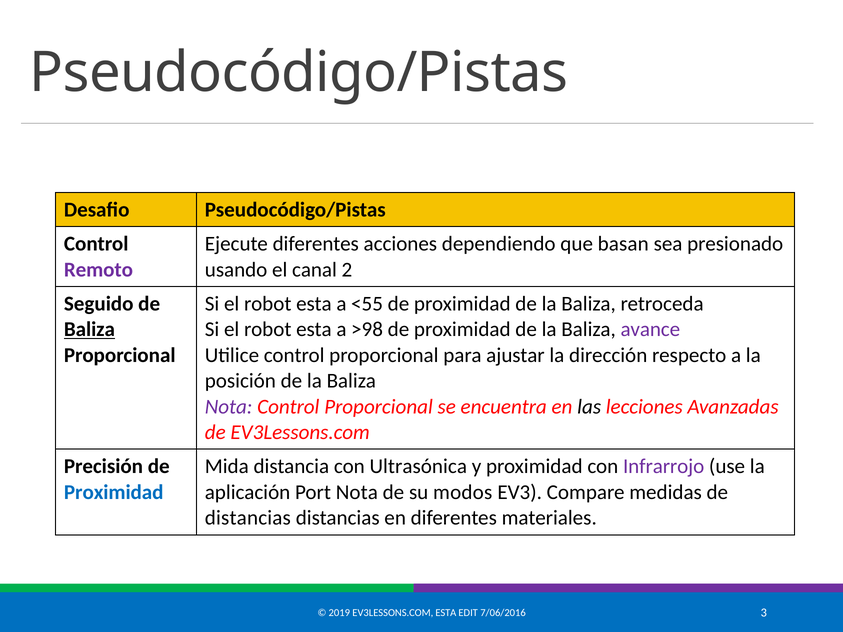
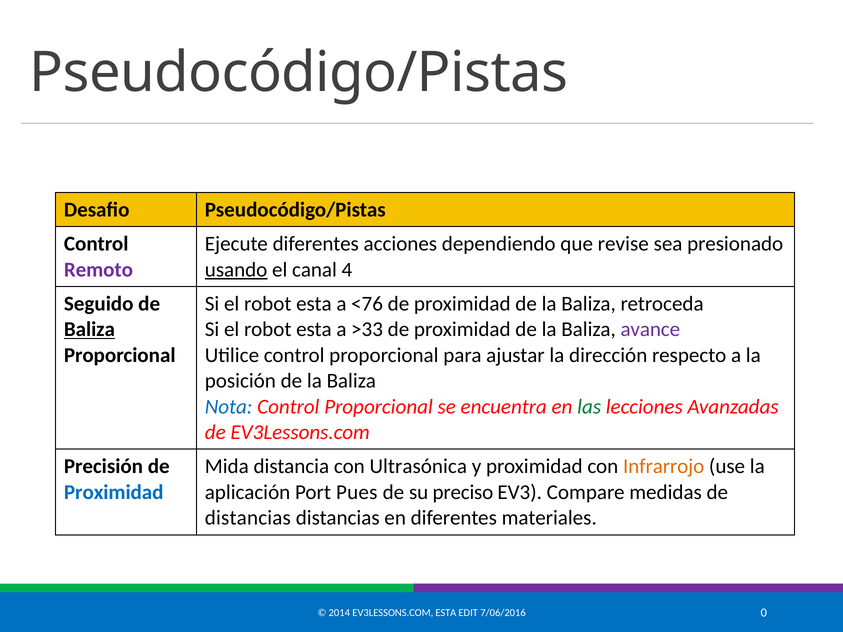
basan: basan -> revise (623, 244)
usando underline: none -> present (236, 270)
2: 2 -> 4 (347, 270)
<55: <55 -> <76 (367, 304)
>98: >98 -> >33 (367, 330)
Nota colour: purple -> blue (229, 407)
las colour: black -> green (589, 407)
Infrarrojo colour: purple -> orange (664, 467)
Port Nota: Nota -> Pues (357, 492)
modos: modos -> preciso (463, 492)
2019: 2019 -> 2014 (339, 613)
3: 3 -> 0 (764, 613)
